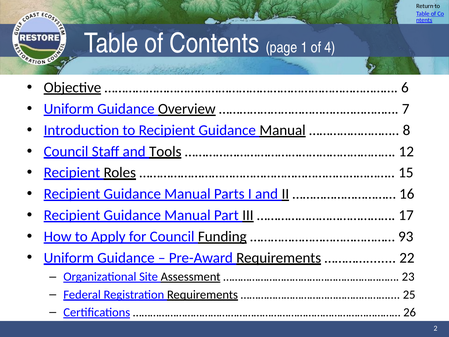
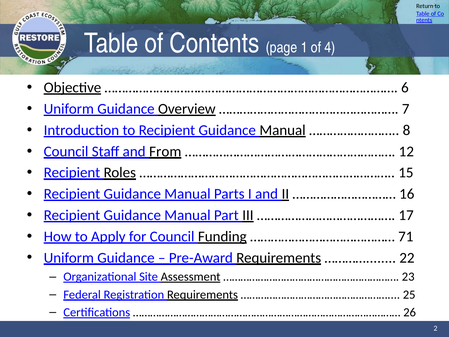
Tools: Tools -> From (165, 151)
93: 93 -> 71 (406, 236)
